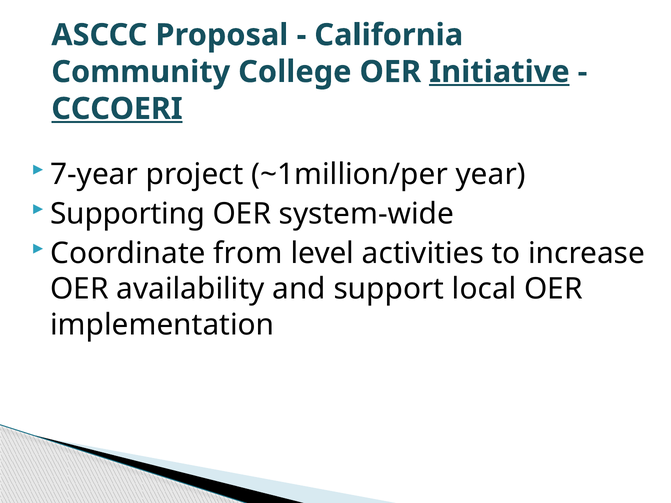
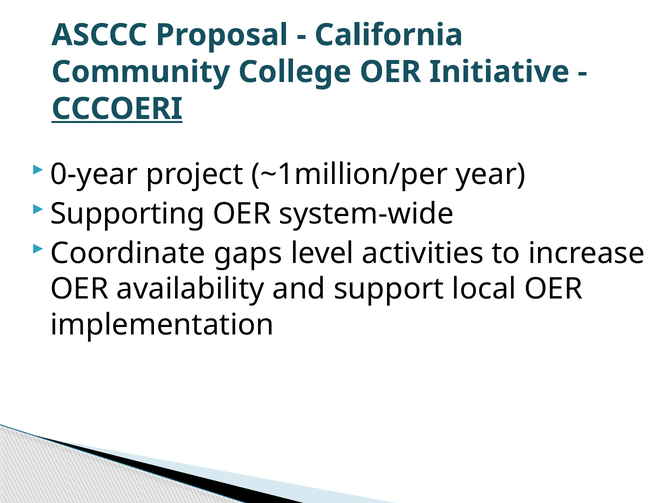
Initiative underline: present -> none (499, 72)
7-year: 7-year -> 0-year (94, 174)
from: from -> gaps (248, 253)
